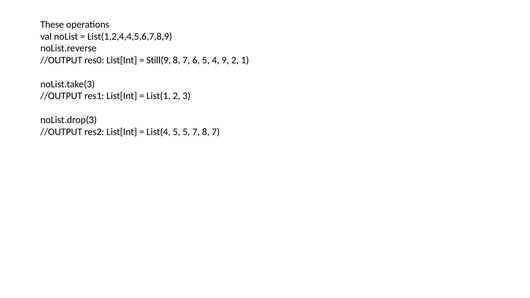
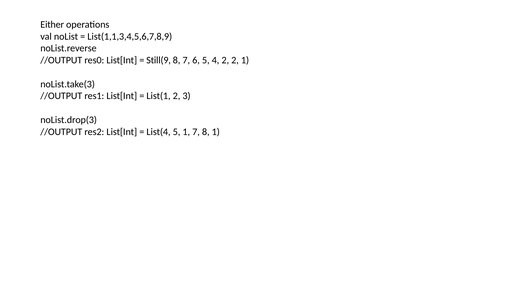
These: These -> Either (52, 25)
List(1,2,4,4,5,6,7,8,9: List(1,2,4,4,5,6,7,8,9 -> List(1,1,3,4,5,6,7,8,9 (130, 36)
4 9: 9 -> 2 (225, 60)
5 5: 5 -> 1 (186, 132)
7 8 7: 7 -> 1 (216, 132)
